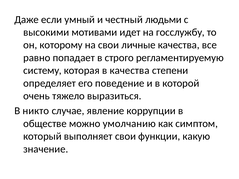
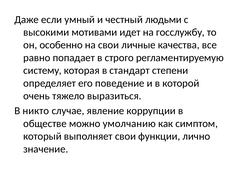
которому: которому -> особенно (61, 45)
в качества: качества -> стандарт (130, 71)
какую: какую -> лично (196, 136)
